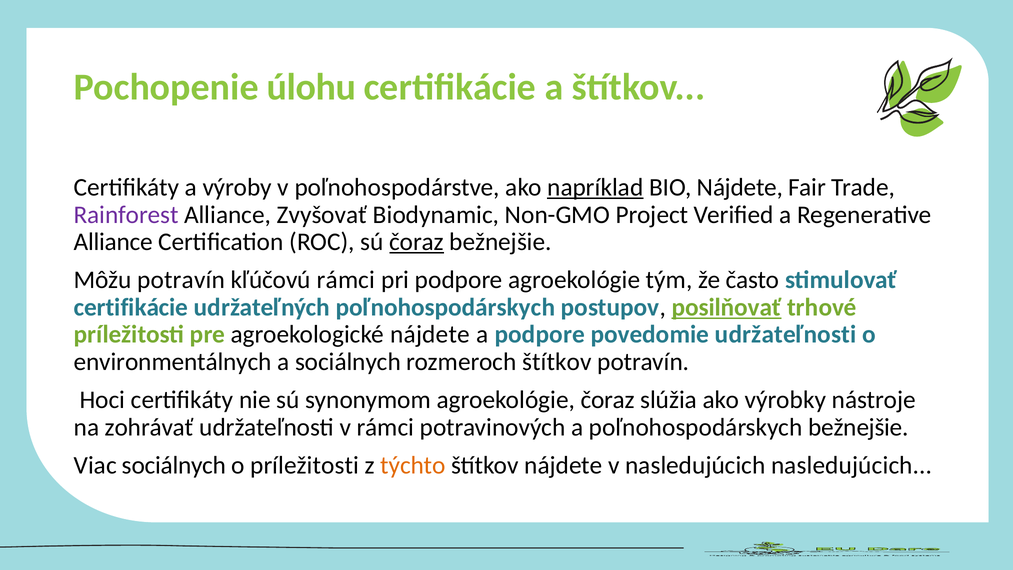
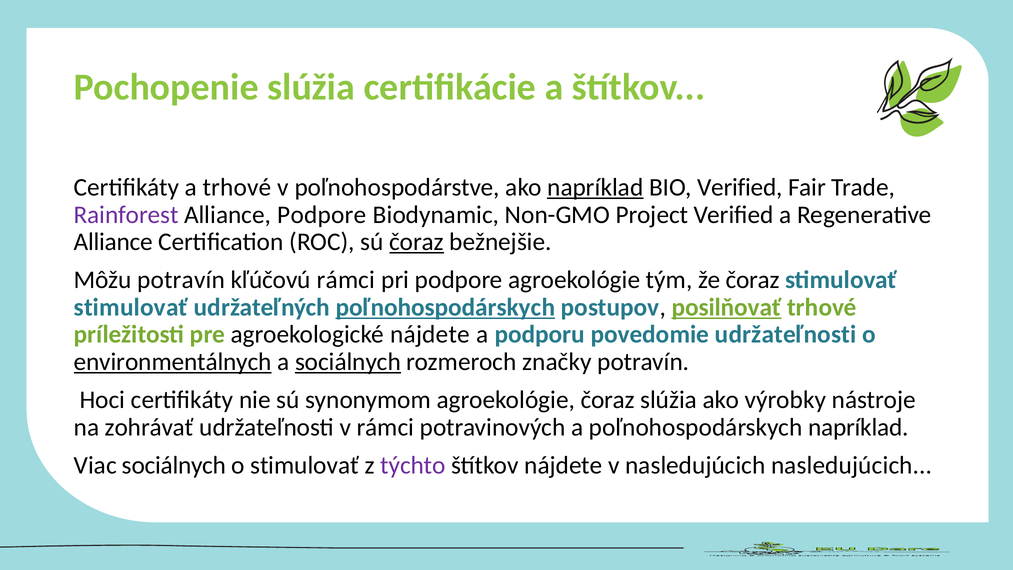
Pochopenie úlohu: úlohu -> slúžia (311, 87)
a výroby: výroby -> trhové (237, 187)
BIO Nájdete: Nájdete -> Verified (740, 187)
Alliance Zvyšovať: Zvyšovať -> Podpore (322, 215)
že často: často -> čoraz (753, 280)
certifikácie: certifikácie -> stimulovať (131, 307)
poľnohospodárskych underline: none -> present (445, 307)
a podpore: podpore -> podporu (540, 335)
environmentálnych underline: none -> present (173, 362)
sociálnych underline: none -> present (348, 362)
rozmeroch štítkov: štítkov -> značky (557, 362)
poľnohospodárskych bežnejšie: bežnejšie -> napríklad (858, 427)
o príležitosti: príležitosti -> stimulovať (305, 465)
týchto colour: orange -> purple (413, 465)
